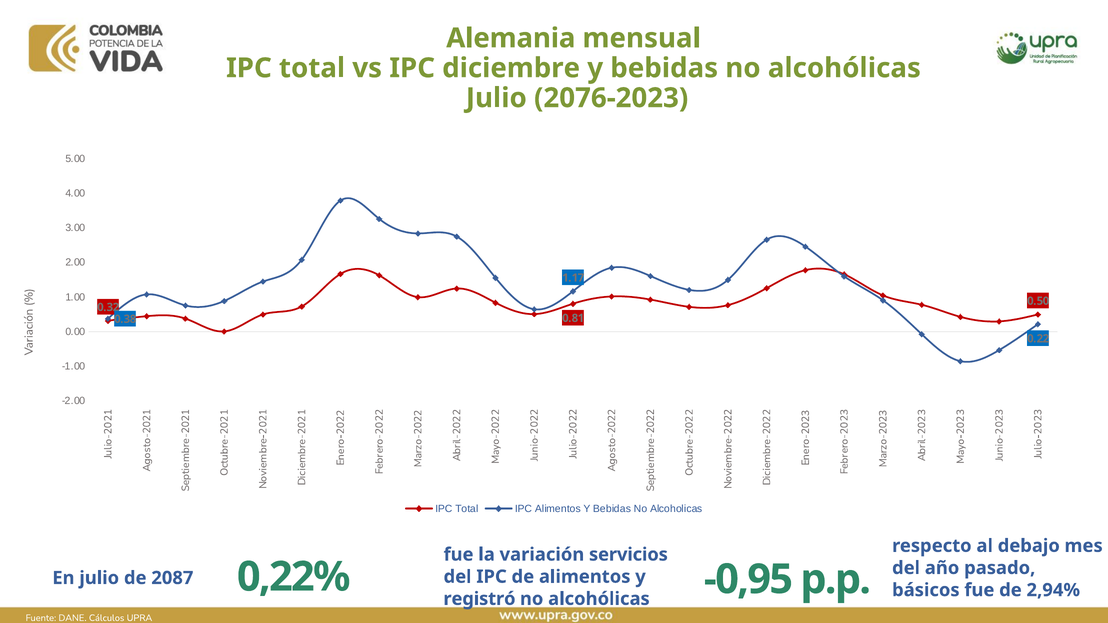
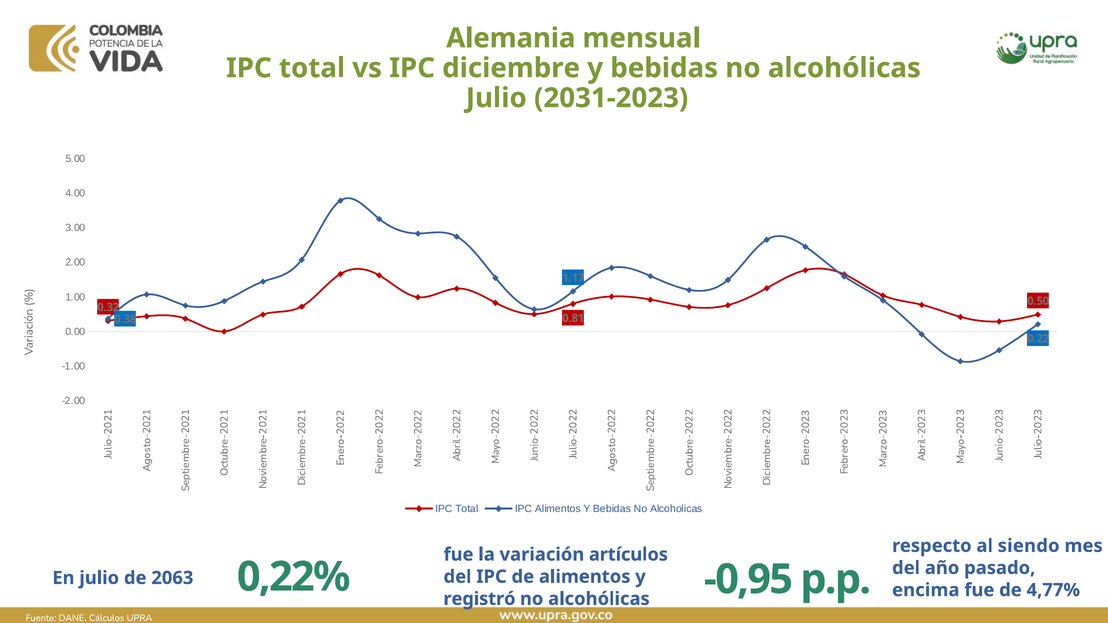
2076-2023: 2076-2023 -> 2031-2023 (611, 98)
debajo: debajo -> siendo (1029, 546)
servicios: servicios -> artículos (628, 555)
2087: 2087 -> 2063 (172, 578)
básicos: básicos -> encima (926, 590)
2,94%: 2,94% -> 4,77% (1053, 590)
